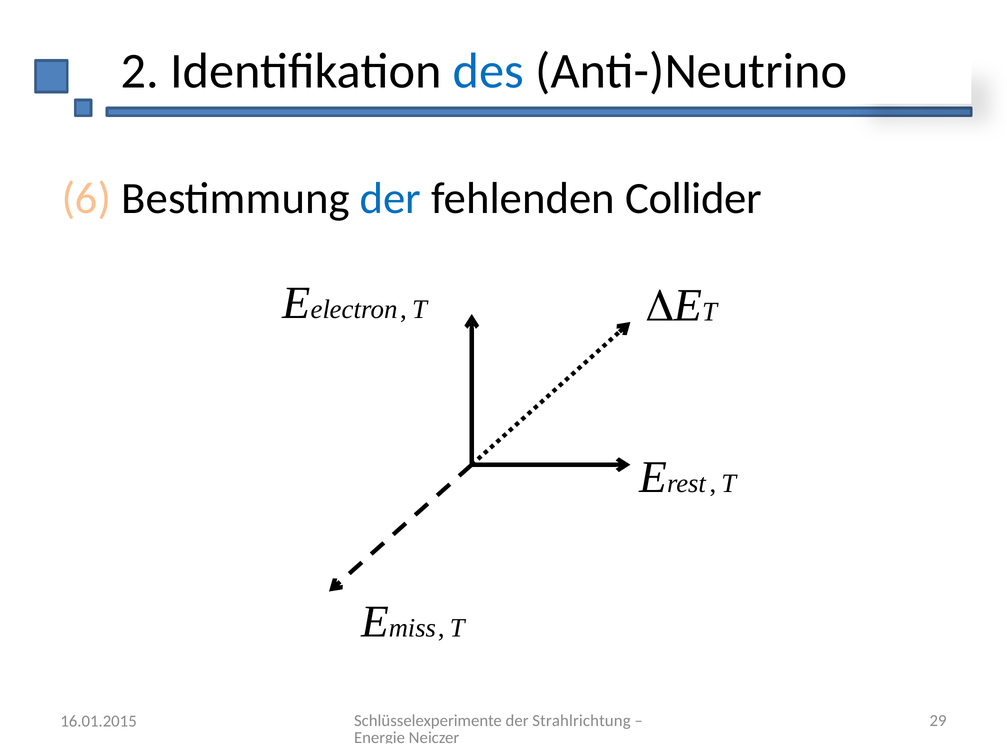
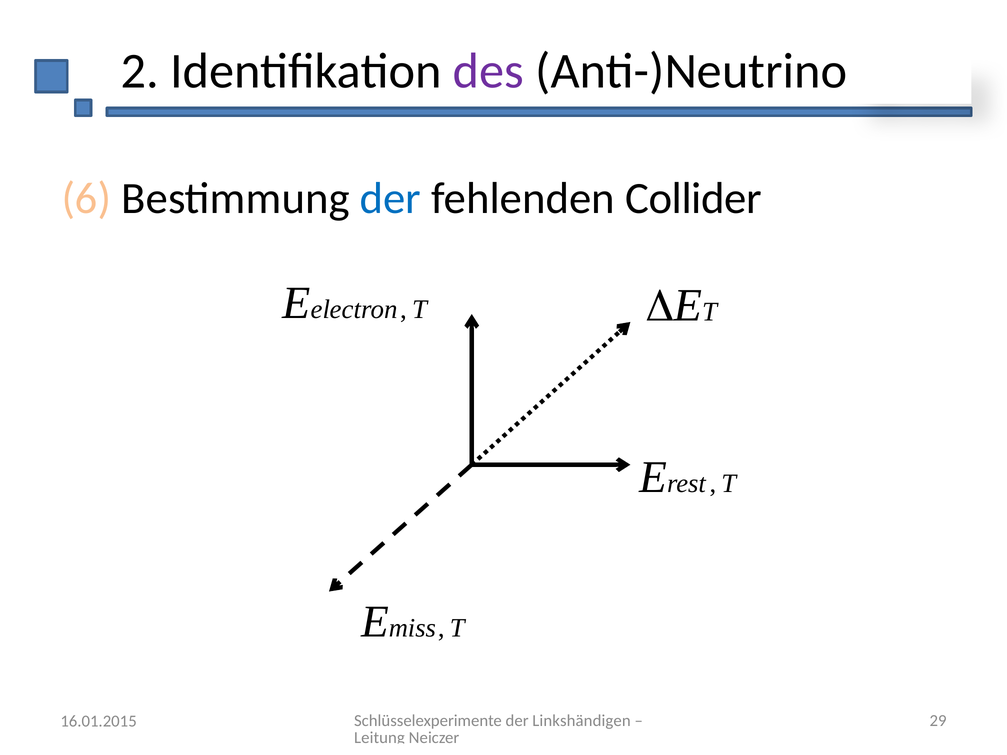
des colour: blue -> purple (488, 71)
Strahlrichtung: Strahlrichtung -> Linkshändigen (582, 721)
Energie: Energie -> Leitung (379, 738)
